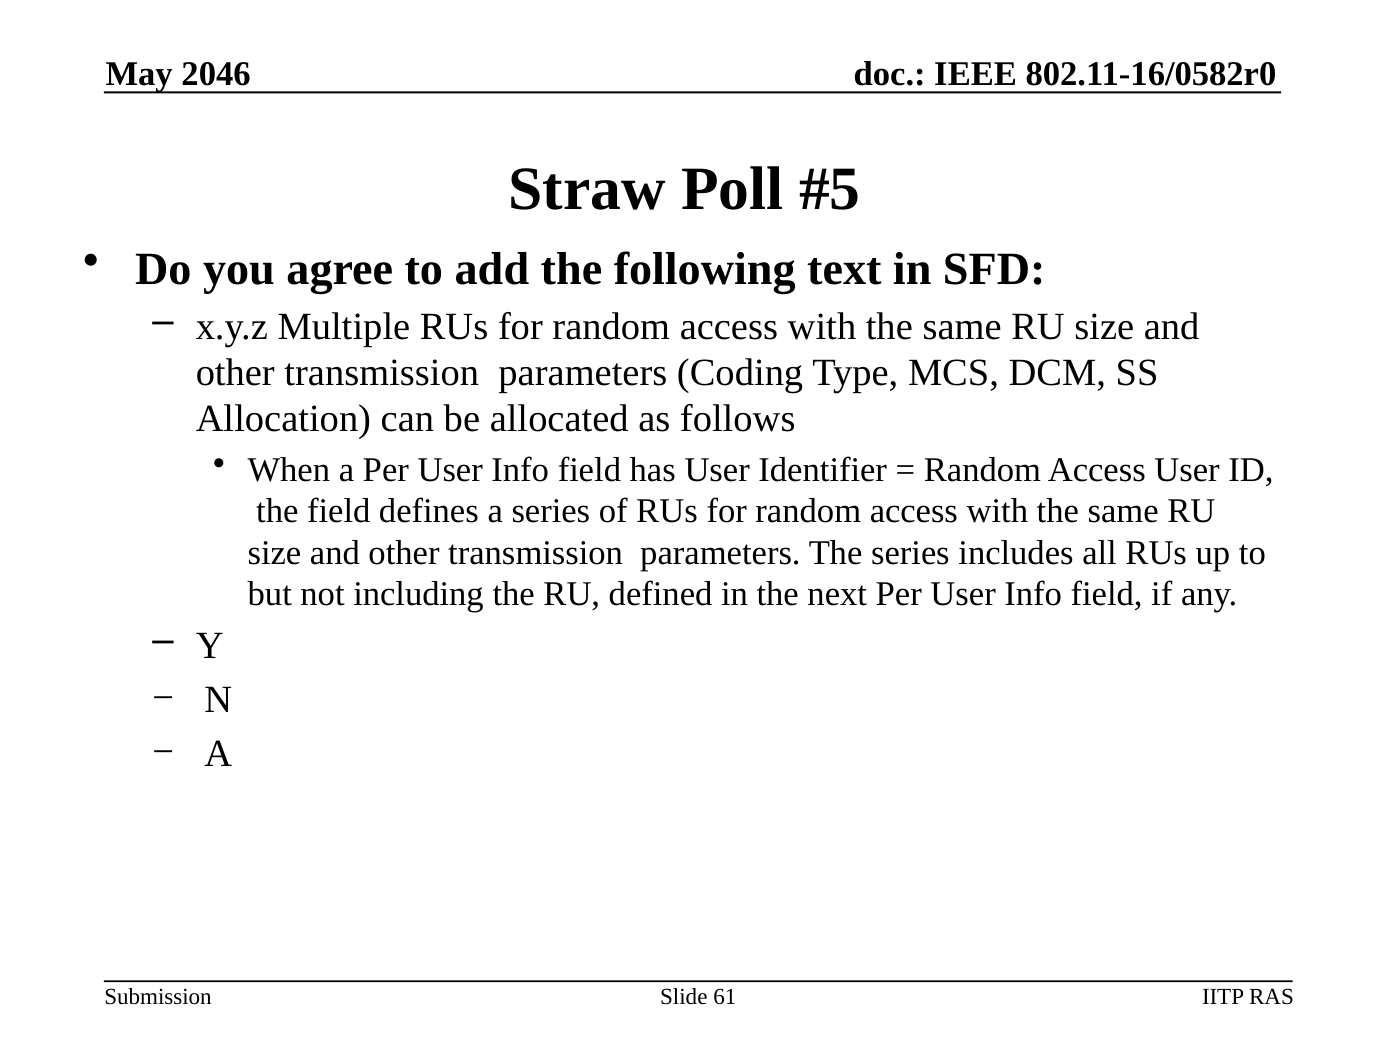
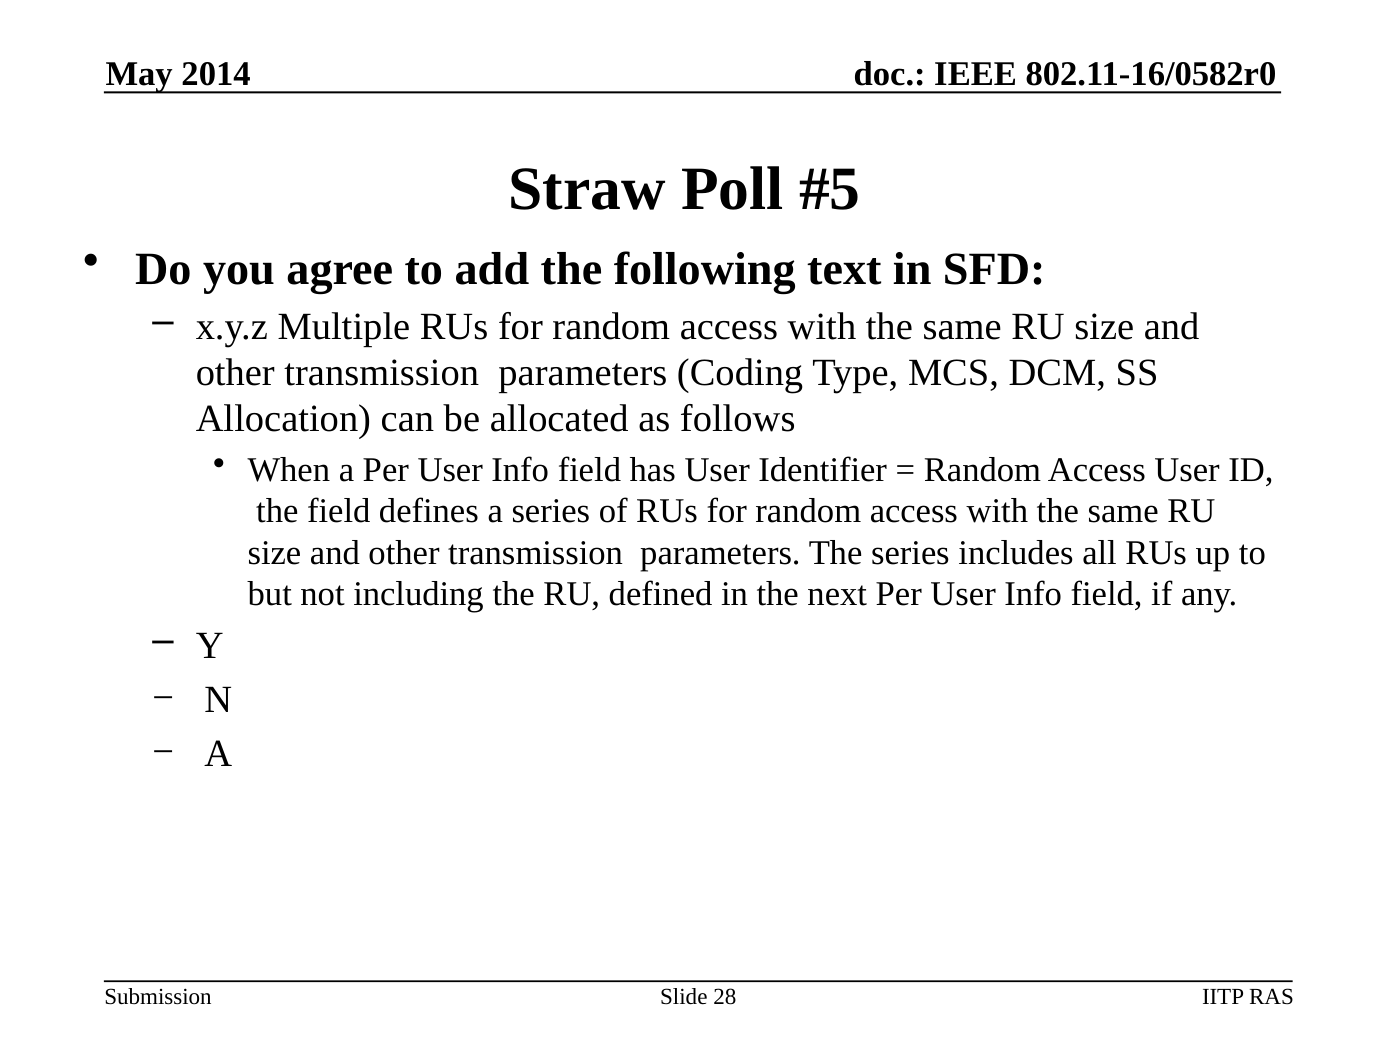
2046: 2046 -> 2014 (216, 74)
61: 61 -> 28 (725, 996)
